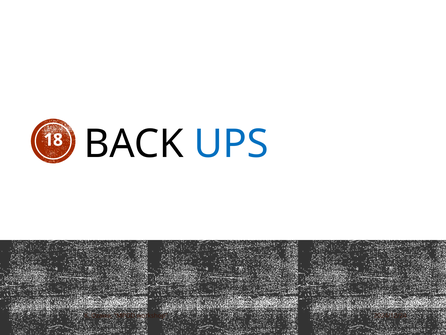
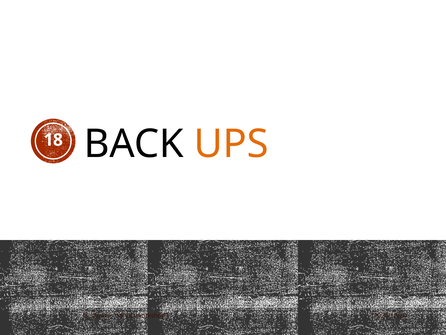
UPS colour: blue -> orange (231, 144)
